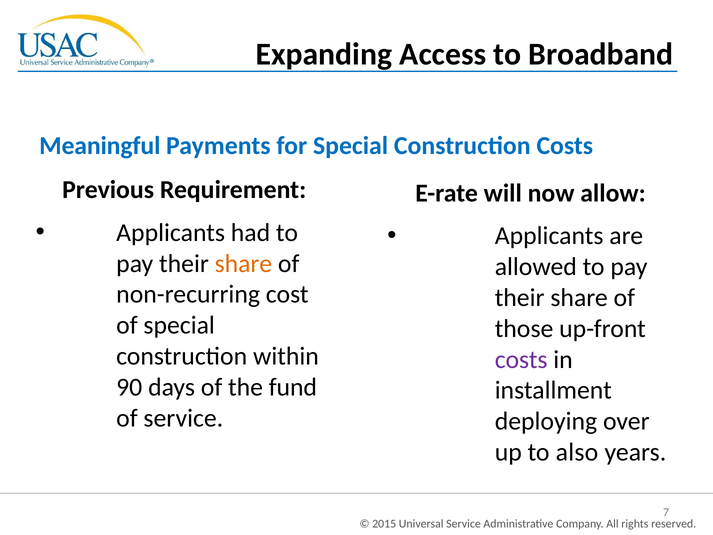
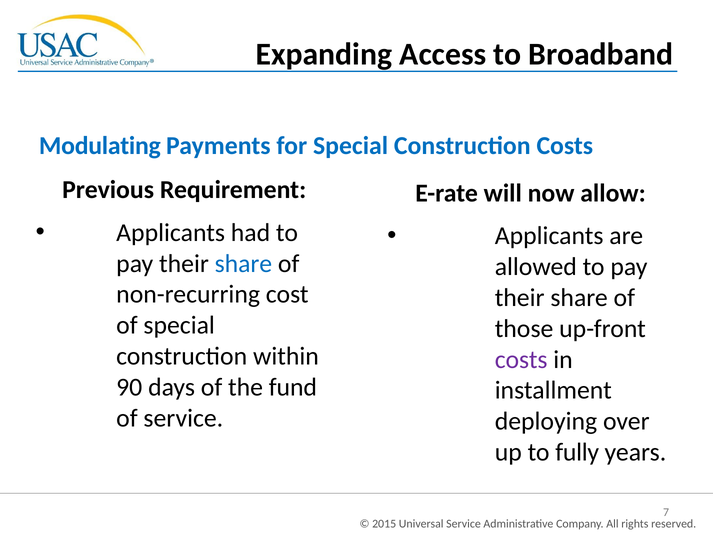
Meaningful: Meaningful -> Modulating (100, 146)
share colour: orange -> blue (243, 263)
also: also -> fully (577, 452)
